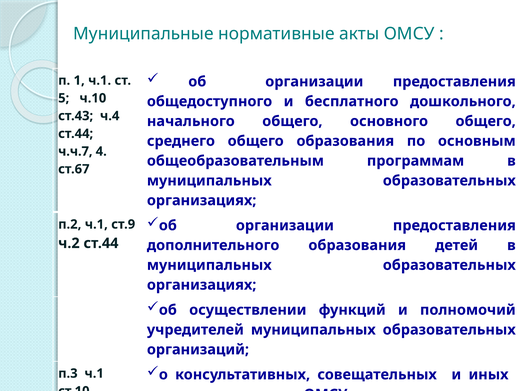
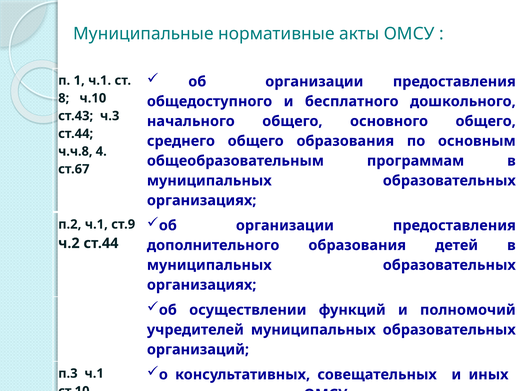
5: 5 -> 8 (64, 98)
ч.4: ч.4 -> ч.3 (110, 116)
ч.ч.7: ч.ч.7 -> ч.ч.8 (75, 151)
